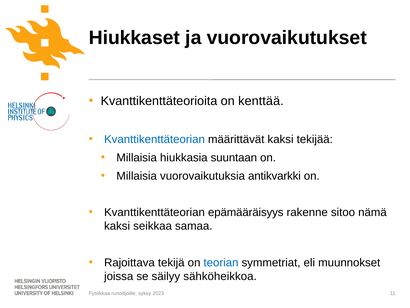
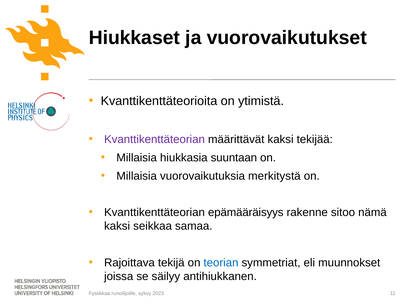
kenttää: kenttää -> ytimistä (261, 101)
Kvanttikenttäteorian colour: blue -> purple (155, 139)
antikvarkki: antikvarkki -> merkitystä (274, 176)
sähköheikkoa: sähköheikkoa -> antihiukkanen (220, 276)
